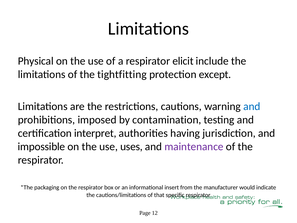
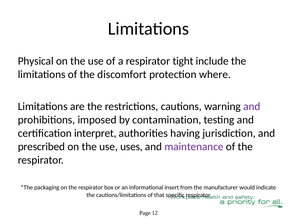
elicit: elicit -> tight (183, 61)
tightfitting: tightfitting -> discomfort (122, 74)
except: except -> where (215, 74)
and colour: blue -> purple (252, 106)
impossible: impossible -> prescribed (41, 146)
